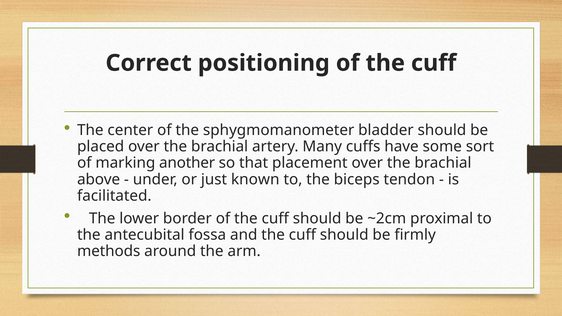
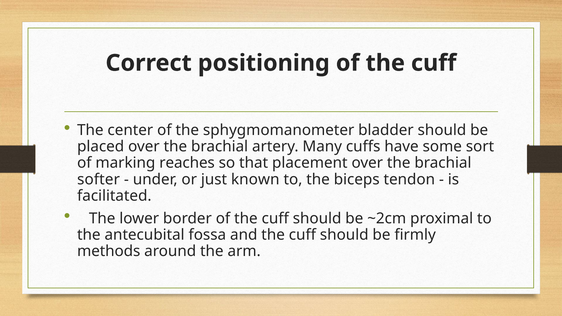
another: another -> reaches (187, 163)
above: above -> softer (98, 179)
